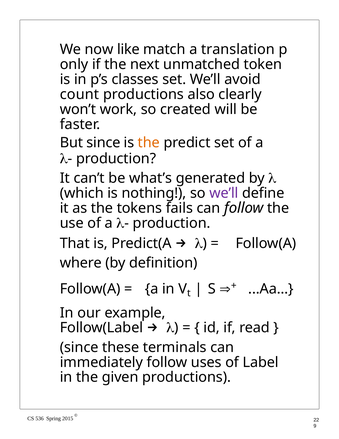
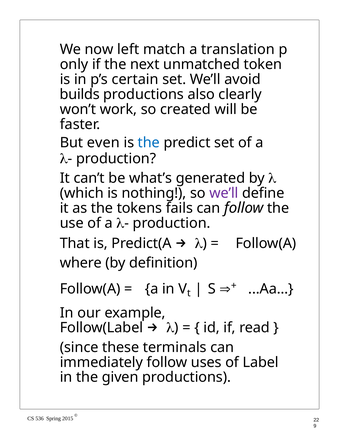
like: like -> left (128, 49)
classes: classes -> certain (135, 79)
count: count -> builds (80, 94)
But since: since -> even (103, 142)
the colour: orange -> blue (149, 142)
